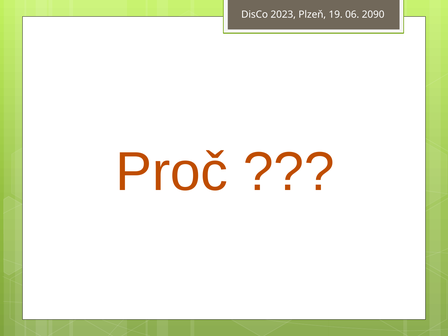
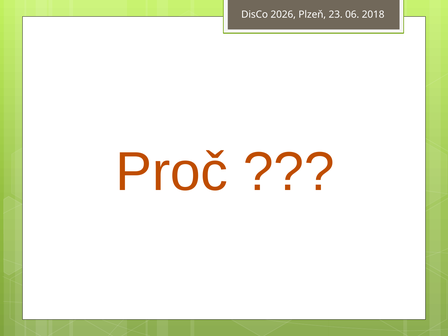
2023: 2023 -> 2026 (283, 15)
19: 19 -> 23 (336, 15)
2090: 2090 -> 2018 (373, 15)
